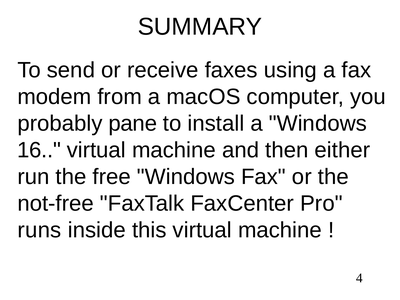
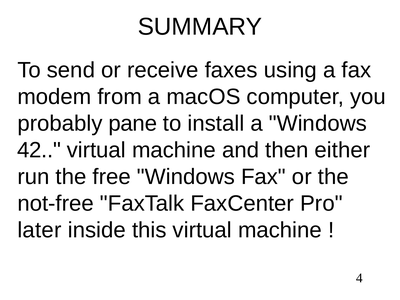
16: 16 -> 42 (39, 150)
runs: runs -> later (39, 230)
